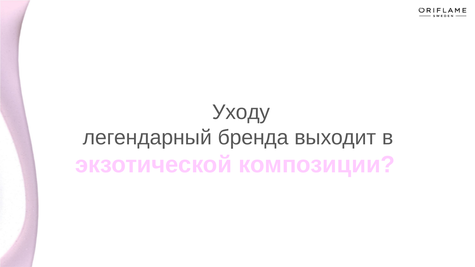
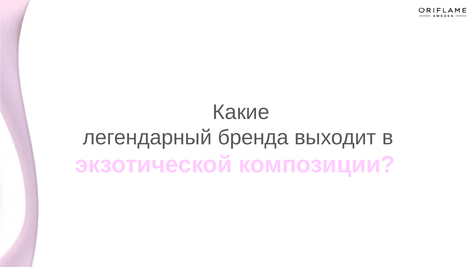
Уходу: Уходу -> Какие (241, 112)
